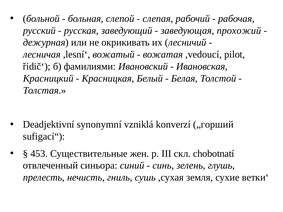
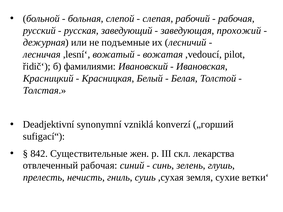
окрикивать: окрикивать -> подъемные (126, 43)
453: 453 -> 842 (39, 154)
chobotnatí: chobotnatí -> лекарства (214, 154)
отвлеченный синьора: синьора -> рабочая (99, 166)
